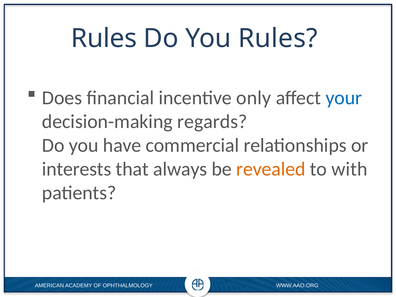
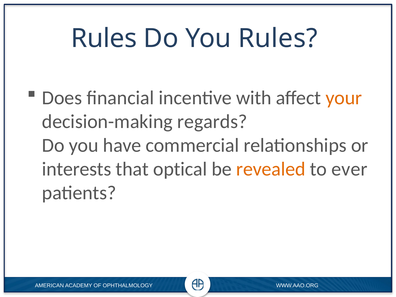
only: only -> with (254, 98)
your colour: blue -> orange (344, 98)
always: always -> optical (180, 169)
with: with -> ever (349, 169)
